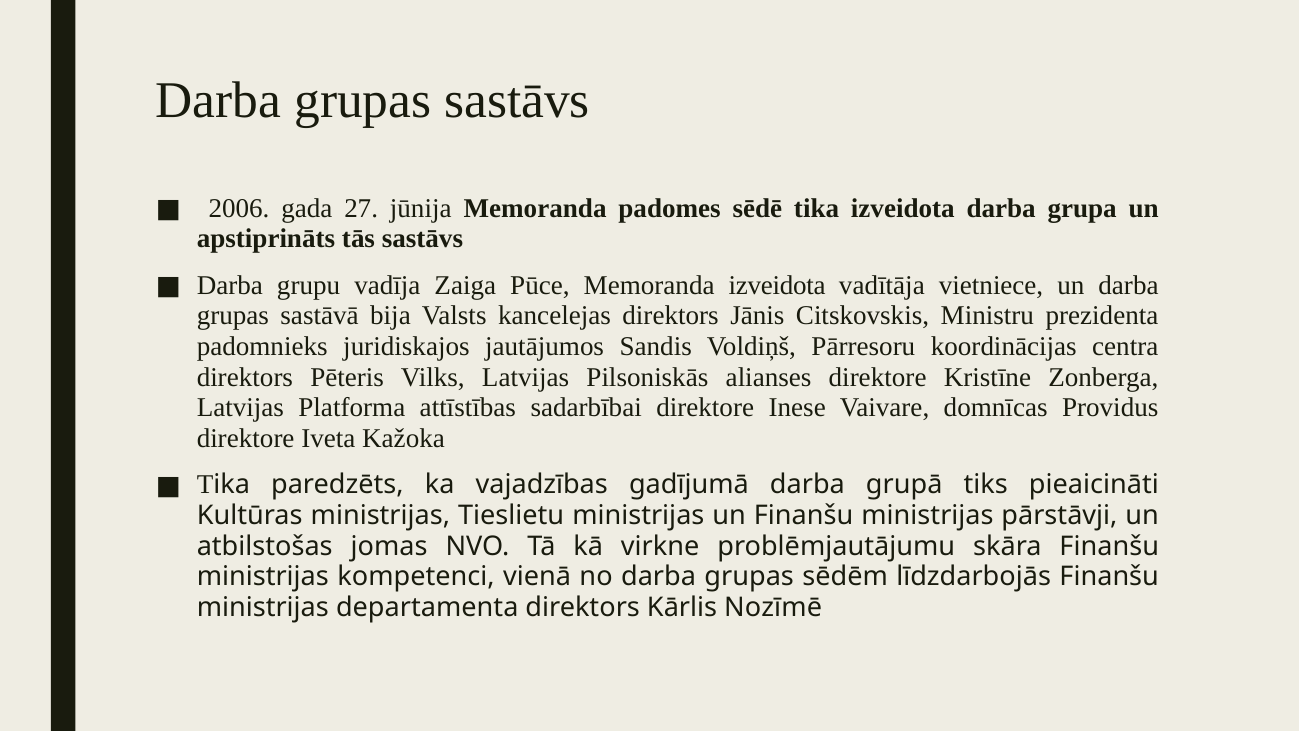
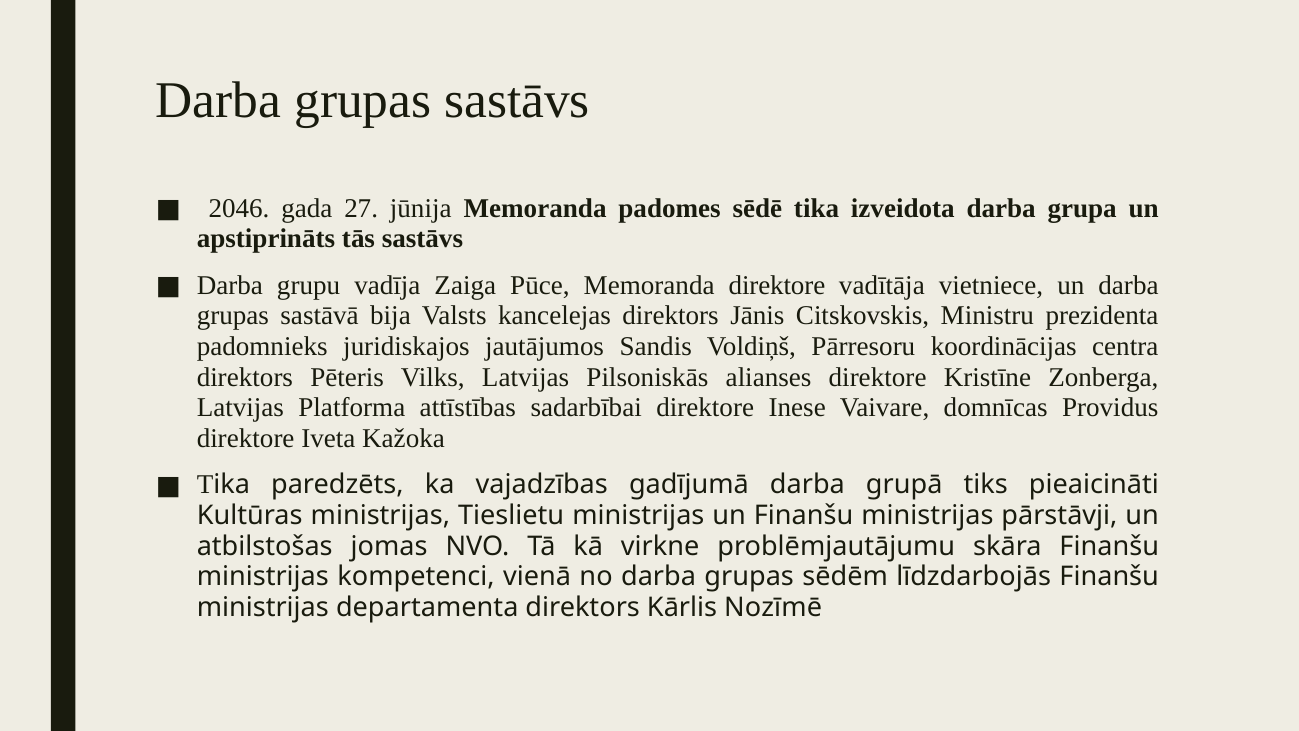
2006: 2006 -> 2046 (239, 208)
Memoranda izveidota: izveidota -> direktore (777, 285)
